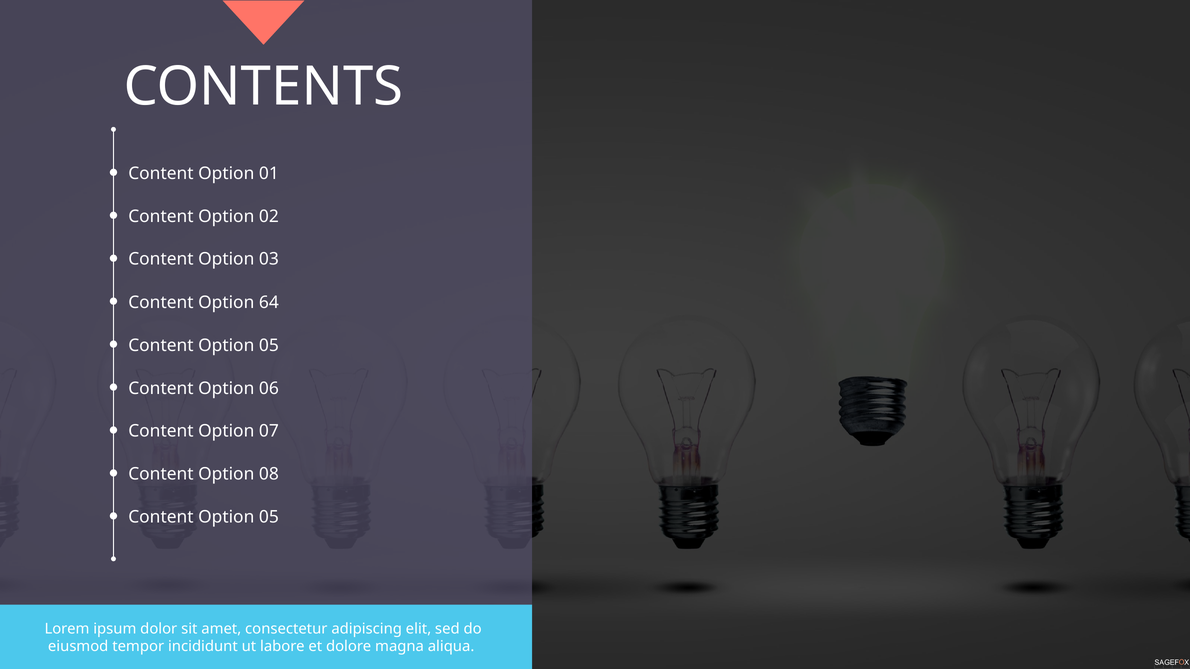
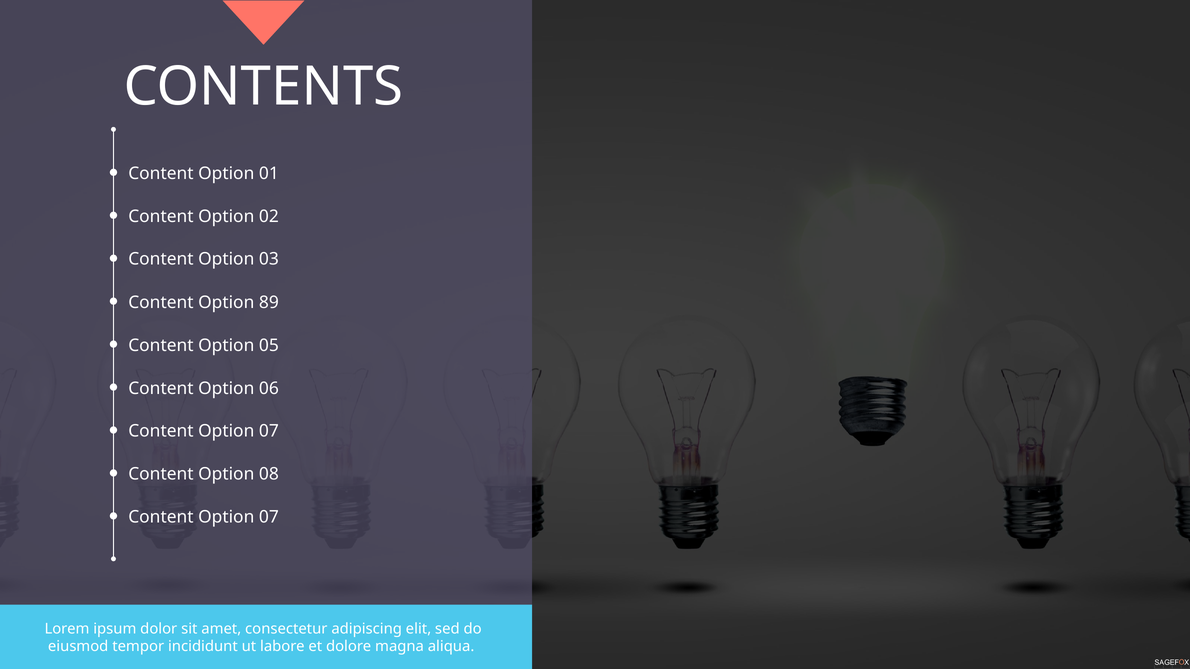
64: 64 -> 89 (269, 303)
05: 05 -> 07 (269, 517)
